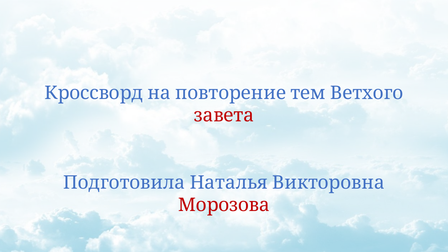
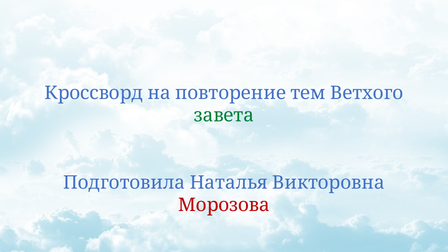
завета colour: red -> green (224, 115)
